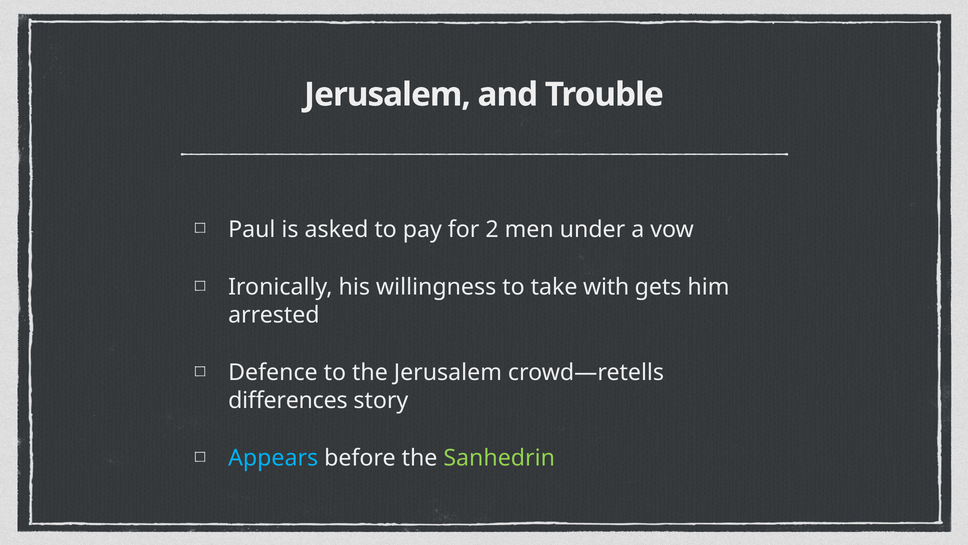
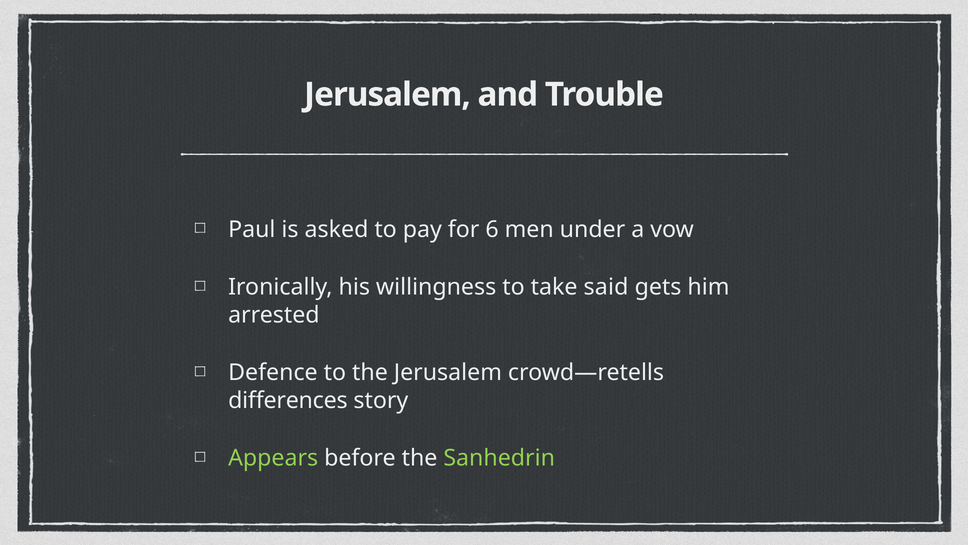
2: 2 -> 6 (492, 229)
with: with -> said (606, 287)
Appears colour: light blue -> light green (273, 458)
